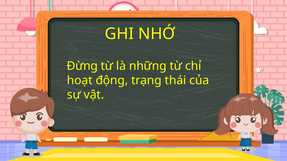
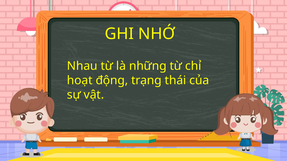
Đừng: Đừng -> Nhau (82, 66)
